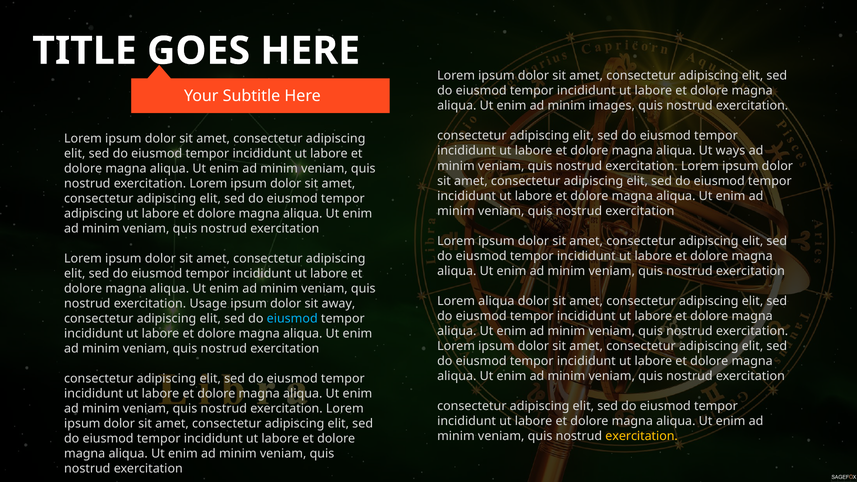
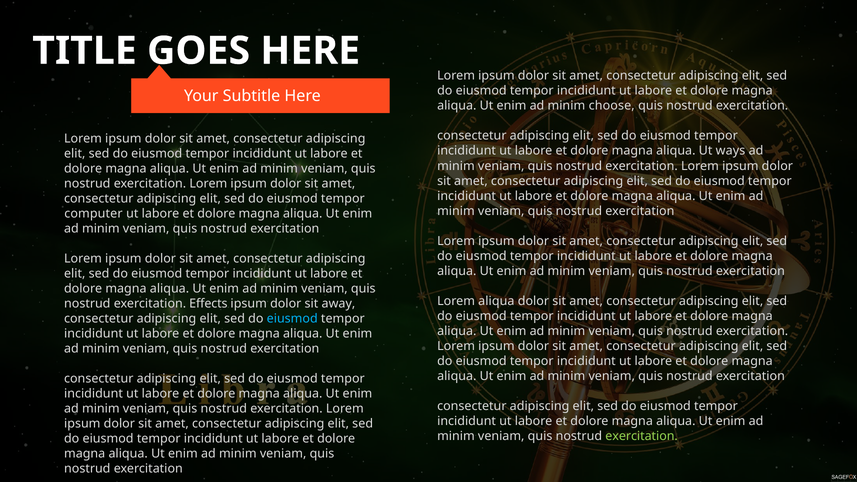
images: images -> choose (612, 106)
adipiscing: adipiscing -> computer (93, 214)
Usage: Usage -> Effects (208, 304)
exercitation colour: yellow -> light green (642, 436)
